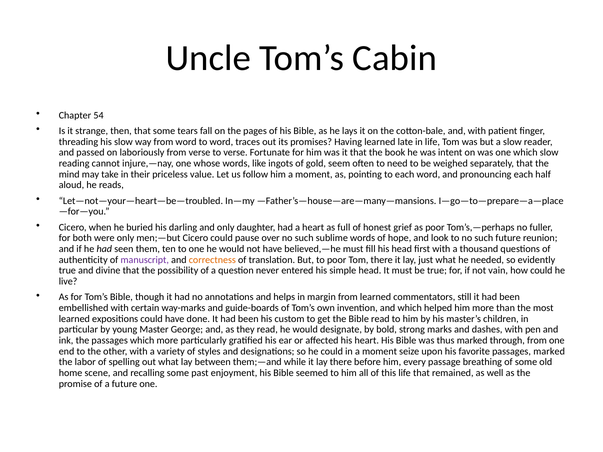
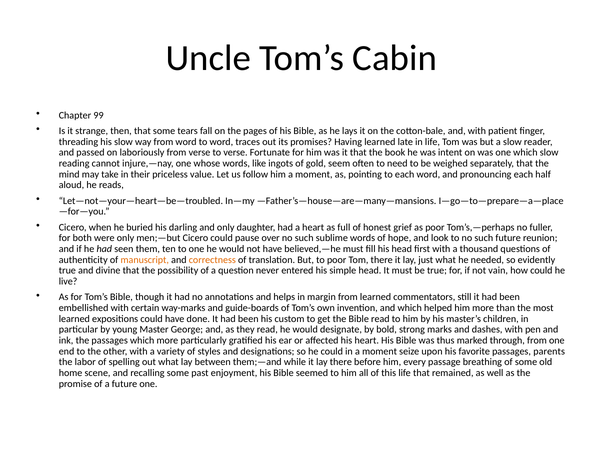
54: 54 -> 99 (99, 115)
manuscript colour: purple -> orange (145, 260)
passages marked: marked -> parents (549, 352)
